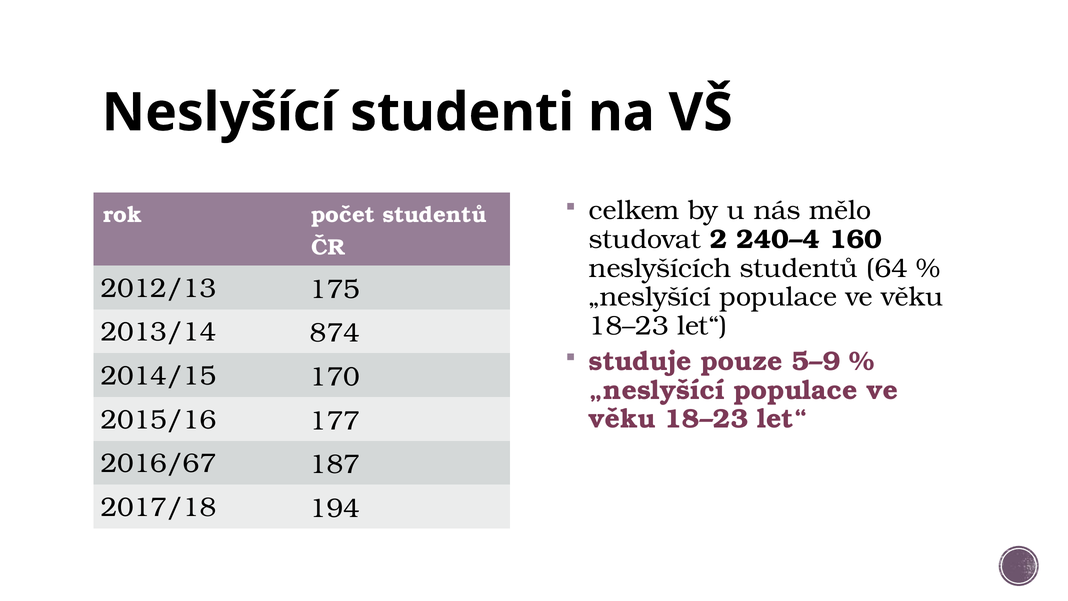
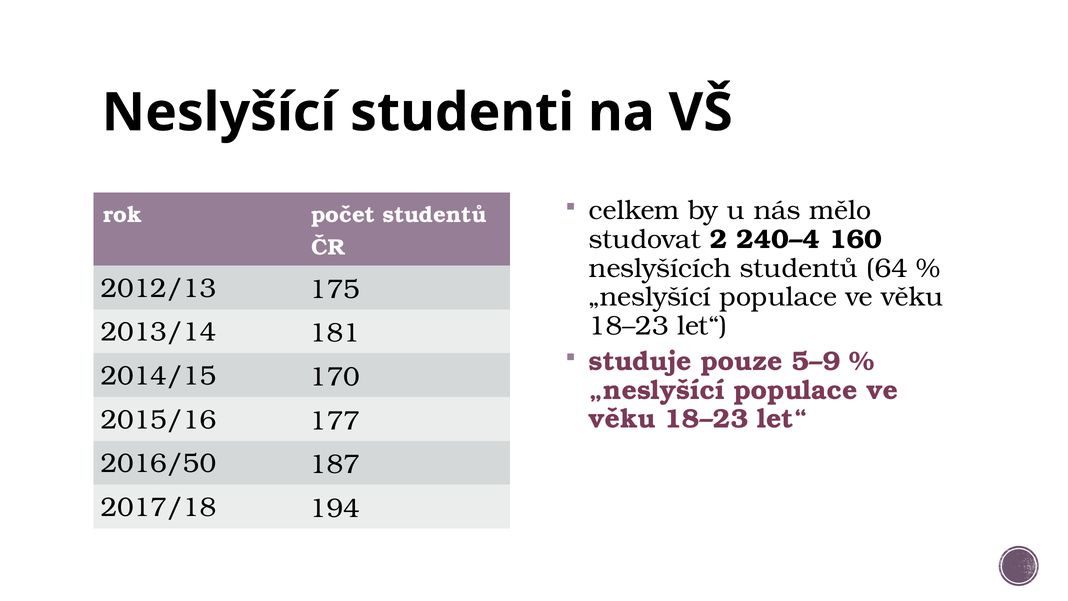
874: 874 -> 181 (335, 333)
2016/67: 2016/67 -> 2016/50 (158, 463)
